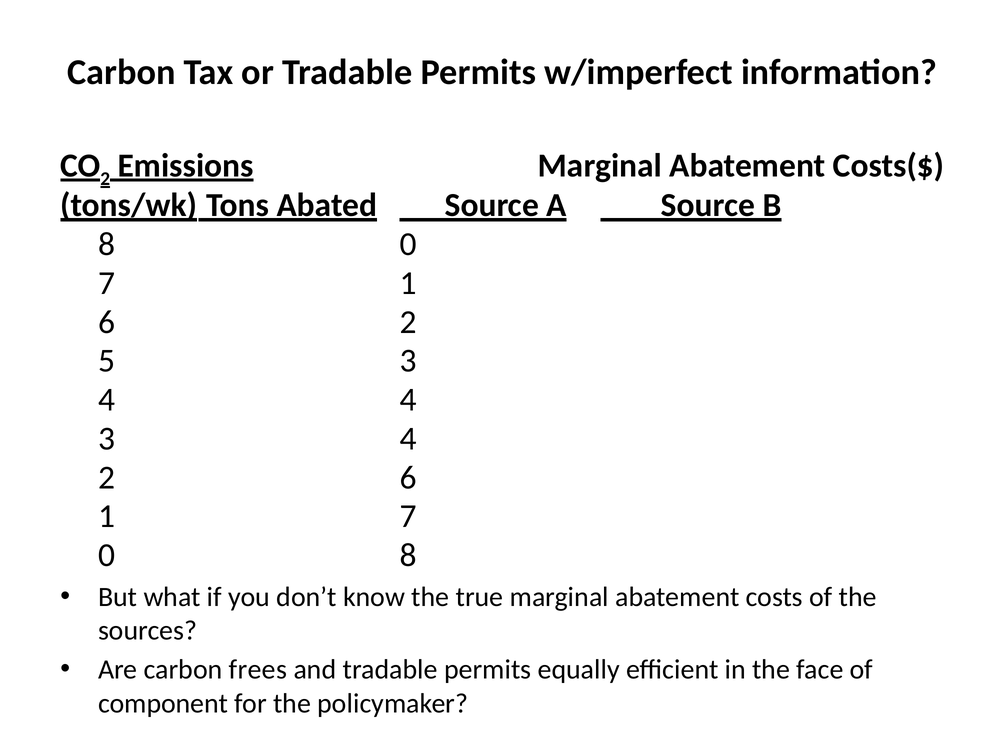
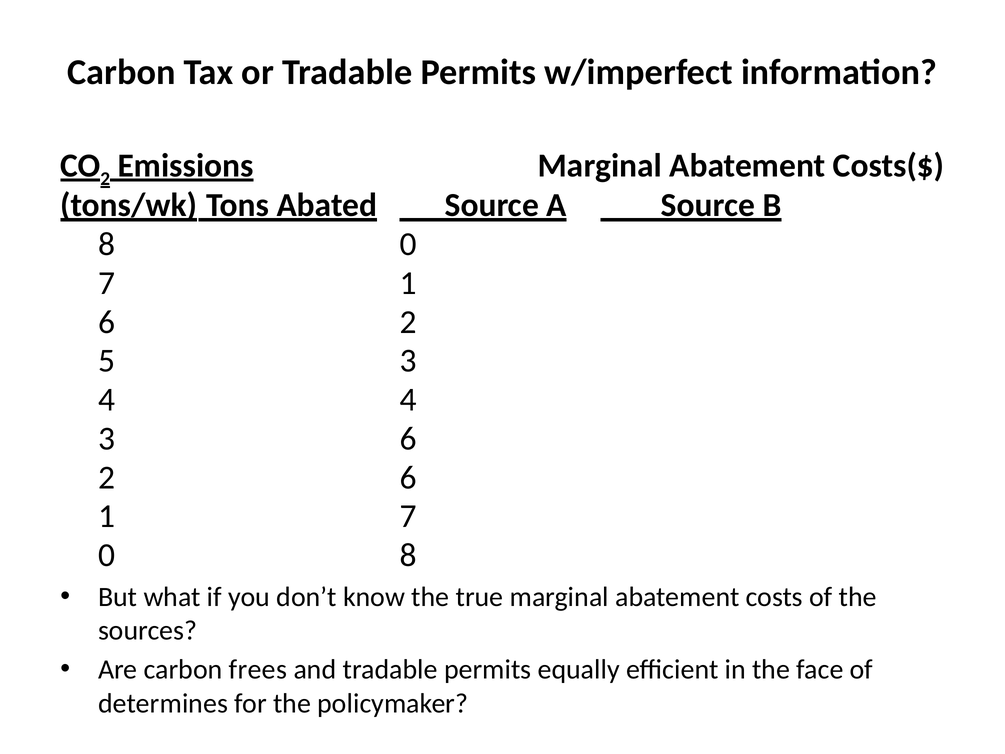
4: 4 -> 6 (408, 438)
component: component -> determines (163, 703)
